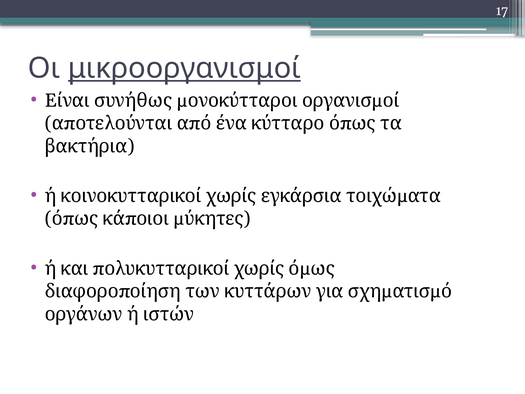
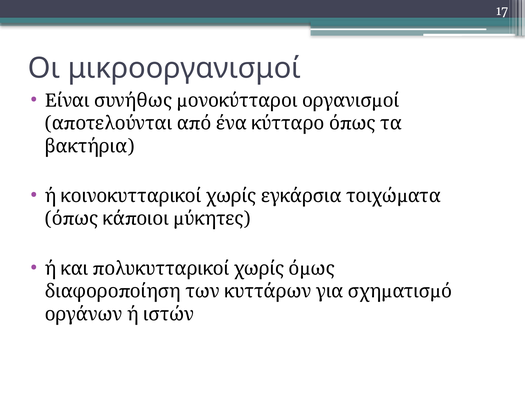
μικροοργανισμοί underline: present -> none (184, 68)
